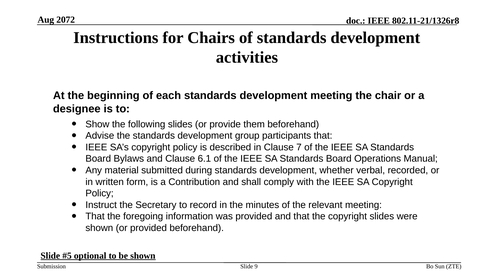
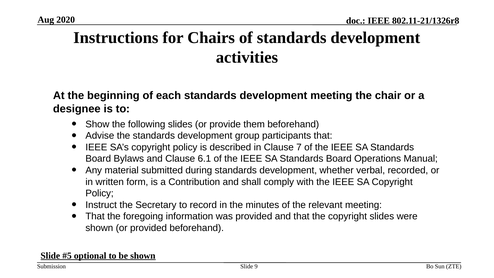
2072: 2072 -> 2020 (66, 20)
